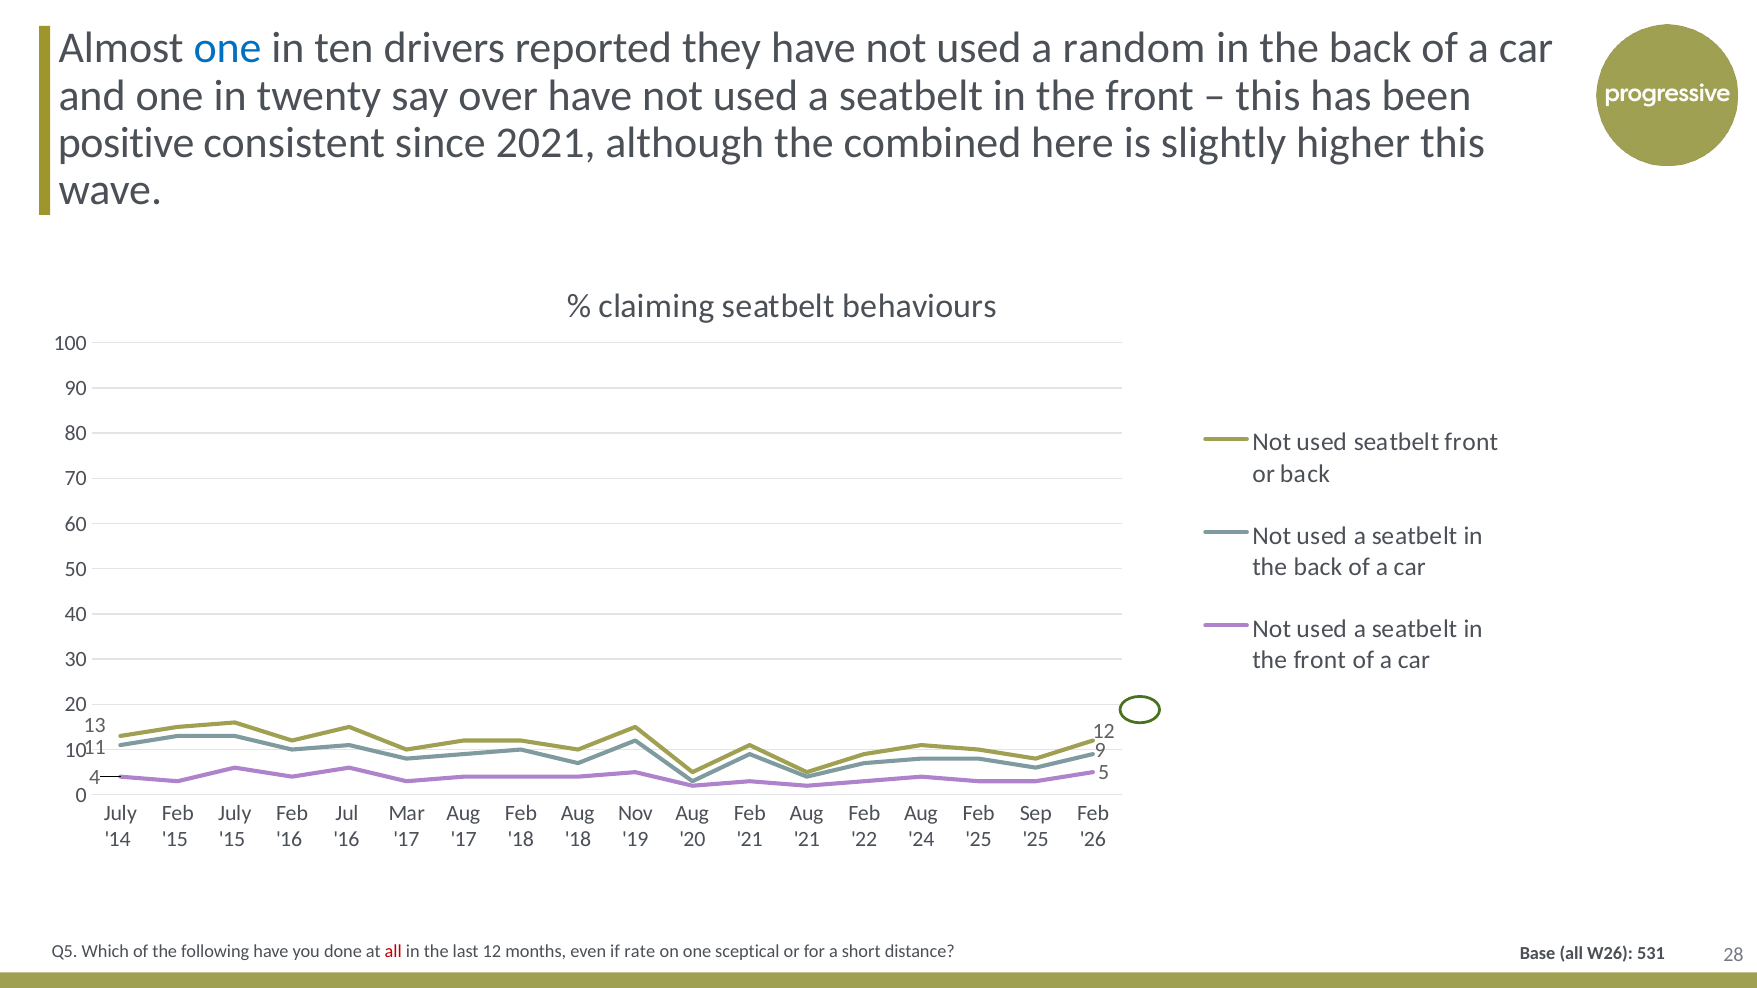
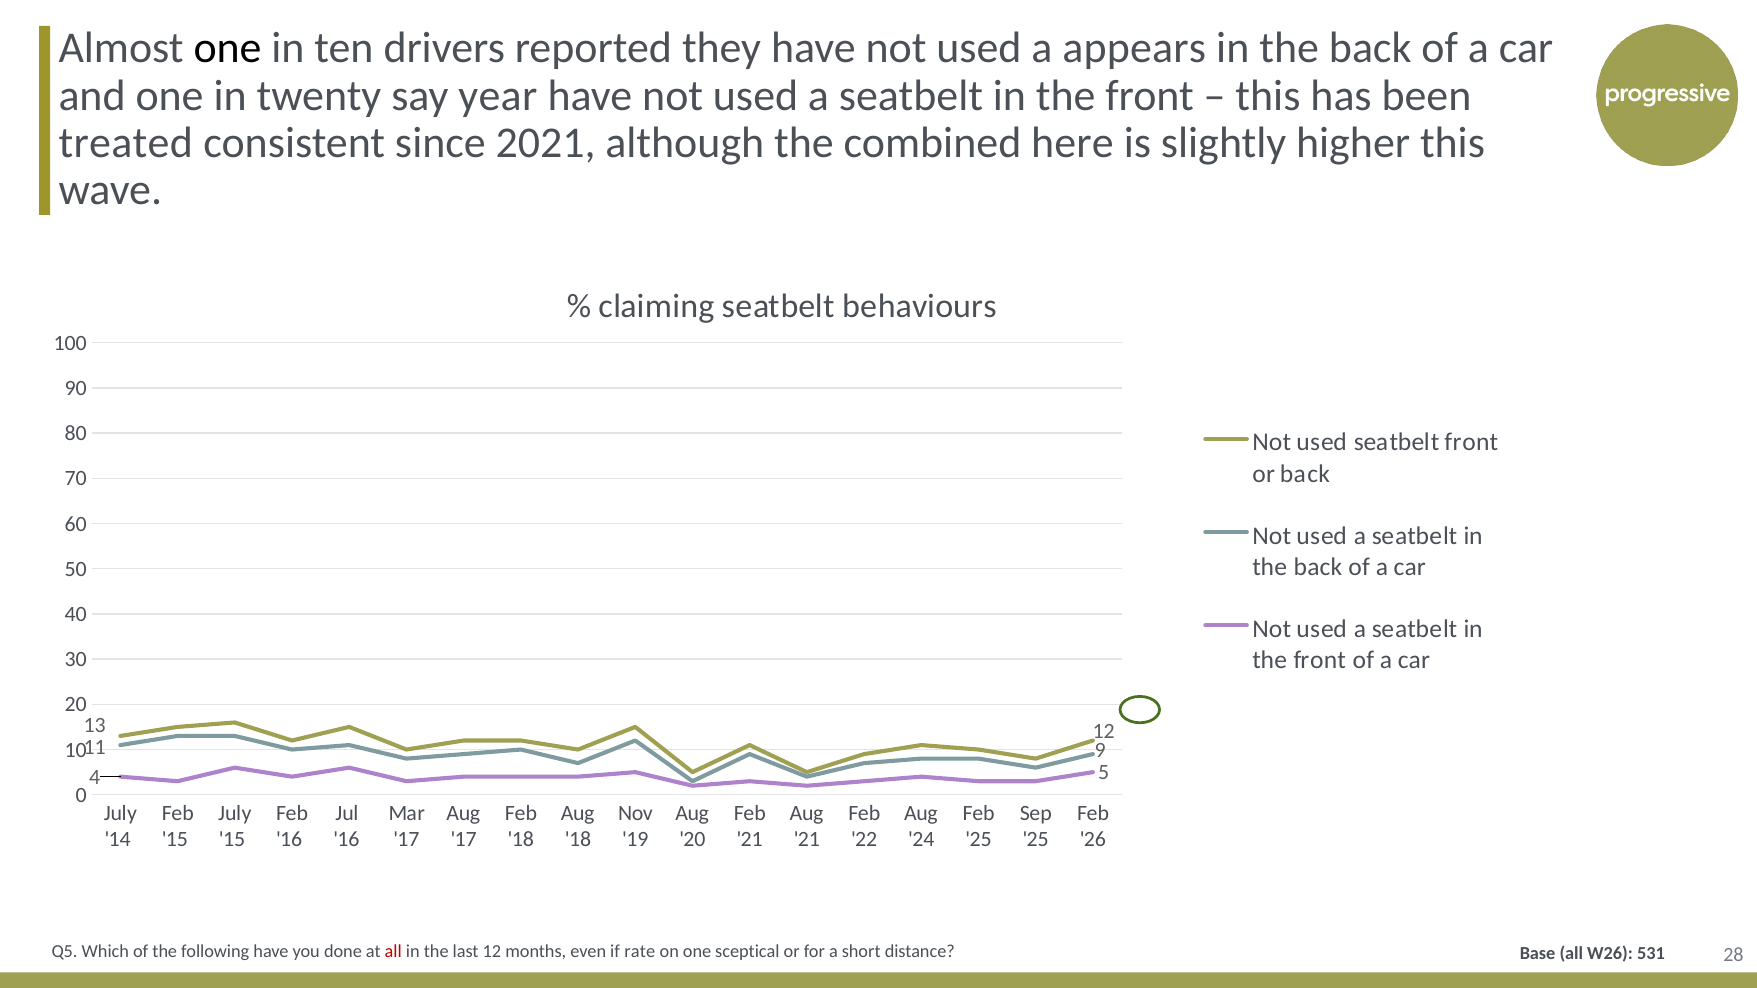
one colour: blue -> black (228, 48)
random: random -> appears (1134, 48)
over: over -> year (498, 96)
positive: positive -> treated (126, 143)
